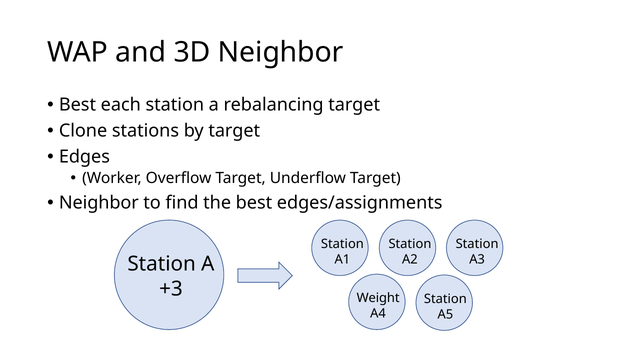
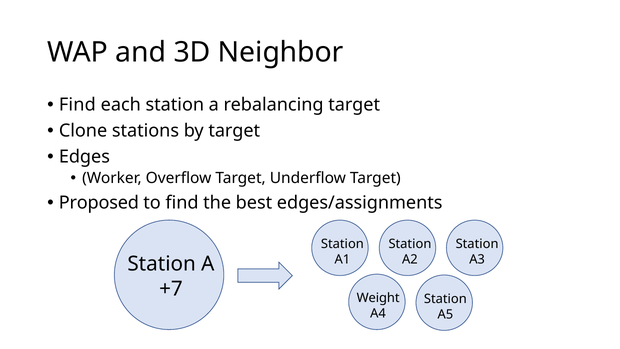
Best: Best -> Find (77, 105)
Neighbor: Neighbor -> Proposed (99, 203)
+3: +3 -> +7 (171, 288)
